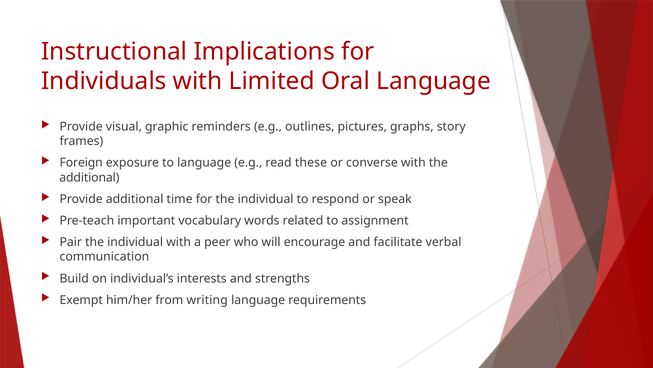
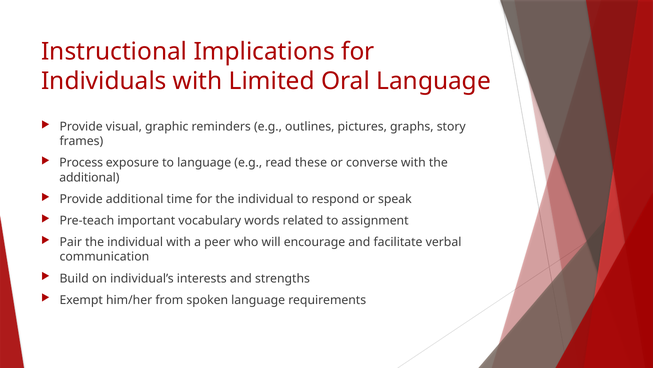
Foreign: Foreign -> Process (81, 163)
writing: writing -> spoken (207, 299)
